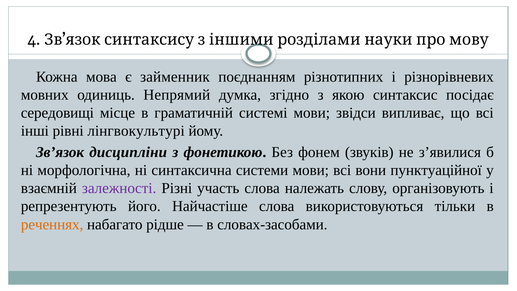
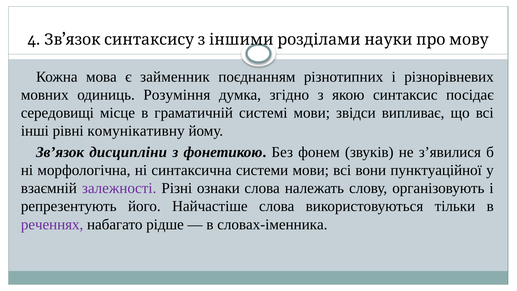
Непрямий: Непрямий -> Розуміння (177, 95)
лінгвокультурі: лінгвокультурі -> комунікативну (136, 131)
участь: участь -> ознаки (218, 188)
реченнях colour: orange -> purple (52, 224)
словах-засобами: словах-засобами -> словах-іменника (272, 224)
